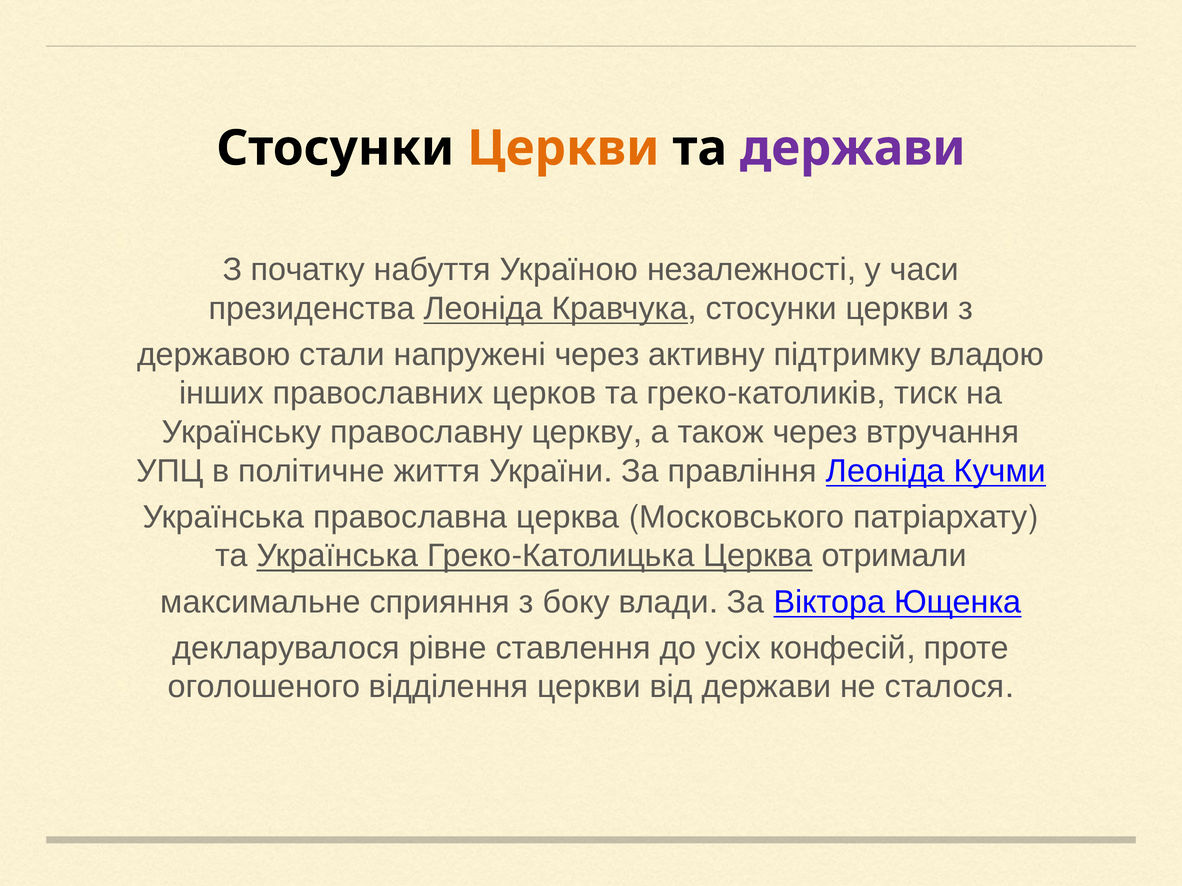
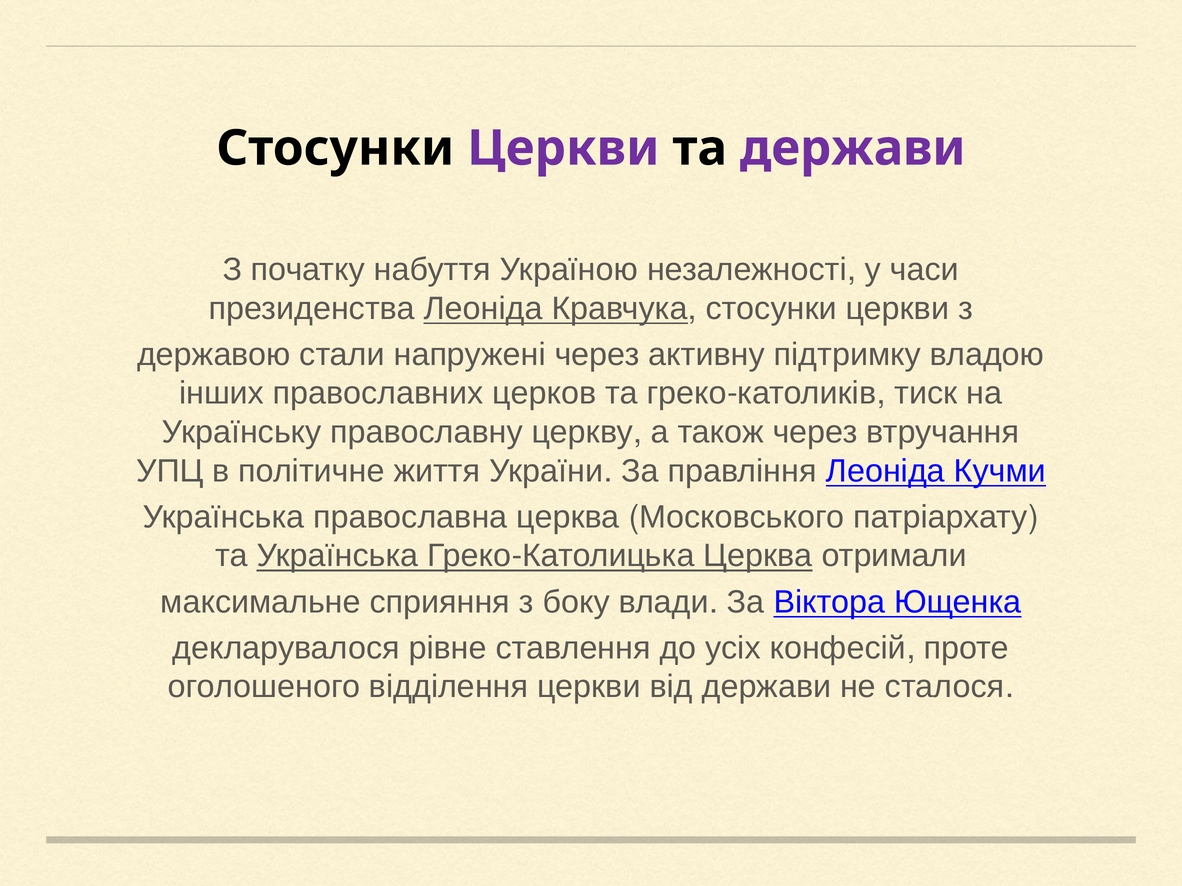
Церкви colour: orange -> purple (563, 148)
